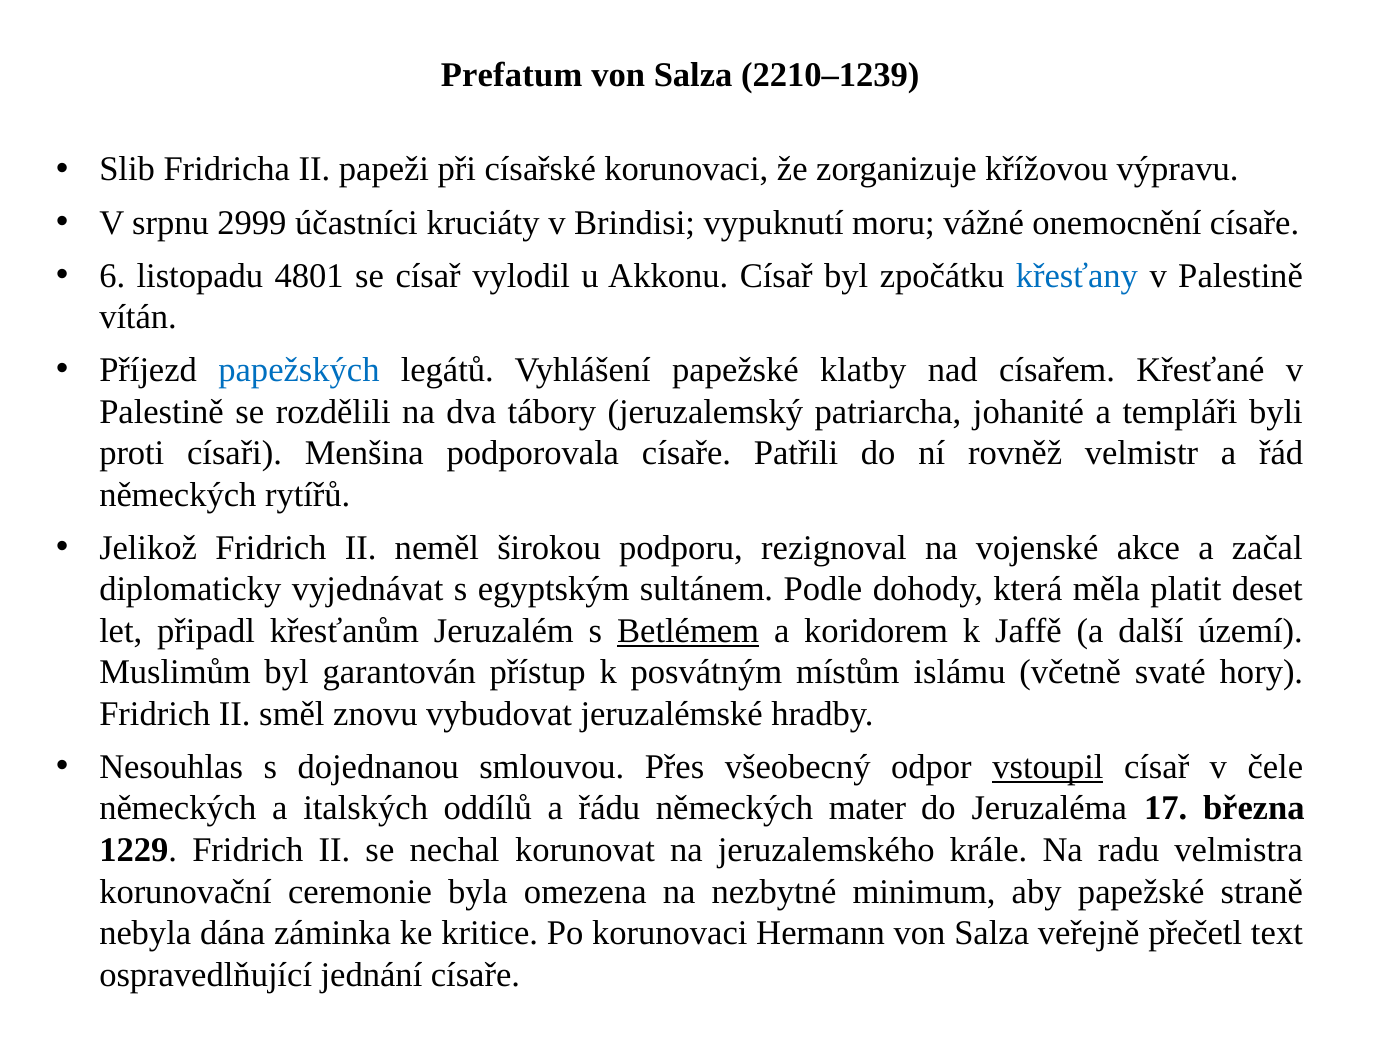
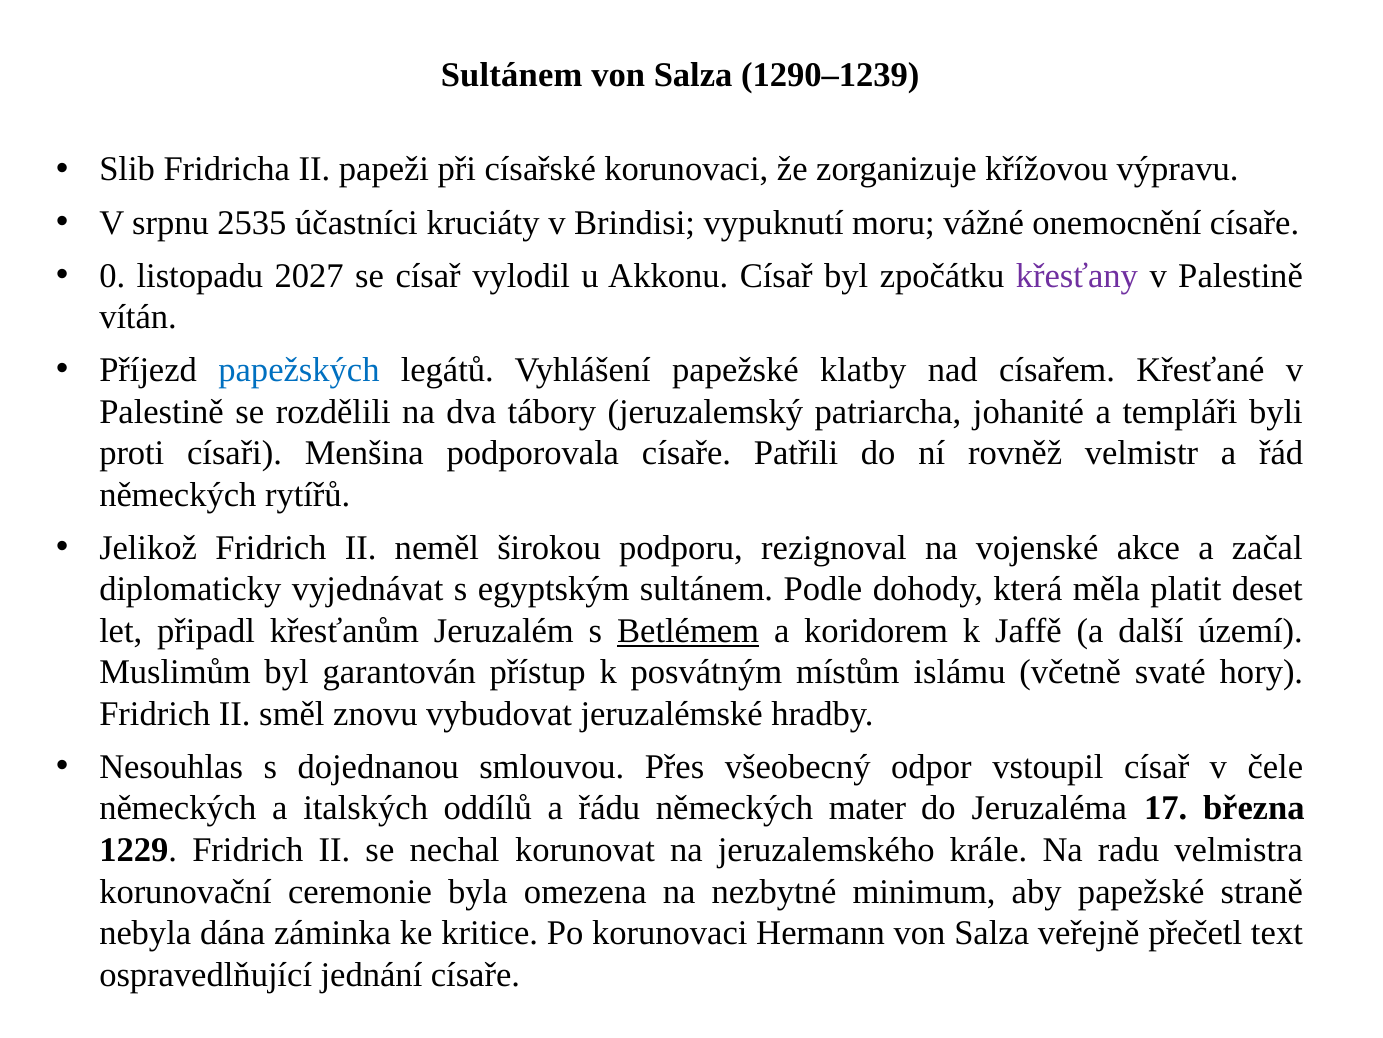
Prefatum: Prefatum -> Sultánem (512, 75)
2210–1239: 2210–1239 -> 1290–1239 (830, 75)
2999: 2999 -> 2535 (252, 222)
6: 6 -> 0 (112, 275)
4801: 4801 -> 2027 (309, 275)
křesťany colour: blue -> purple (1077, 275)
vstoupil underline: present -> none (1048, 767)
